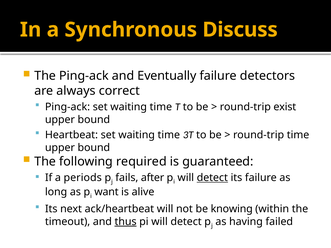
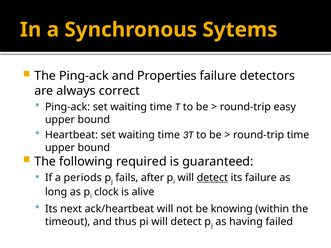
Discuss: Discuss -> Sytems (240, 30)
Eventually: Eventually -> Properties (167, 76)
exist: exist -> easy (285, 107)
want: want -> clock (106, 192)
thus underline: present -> none (126, 222)
